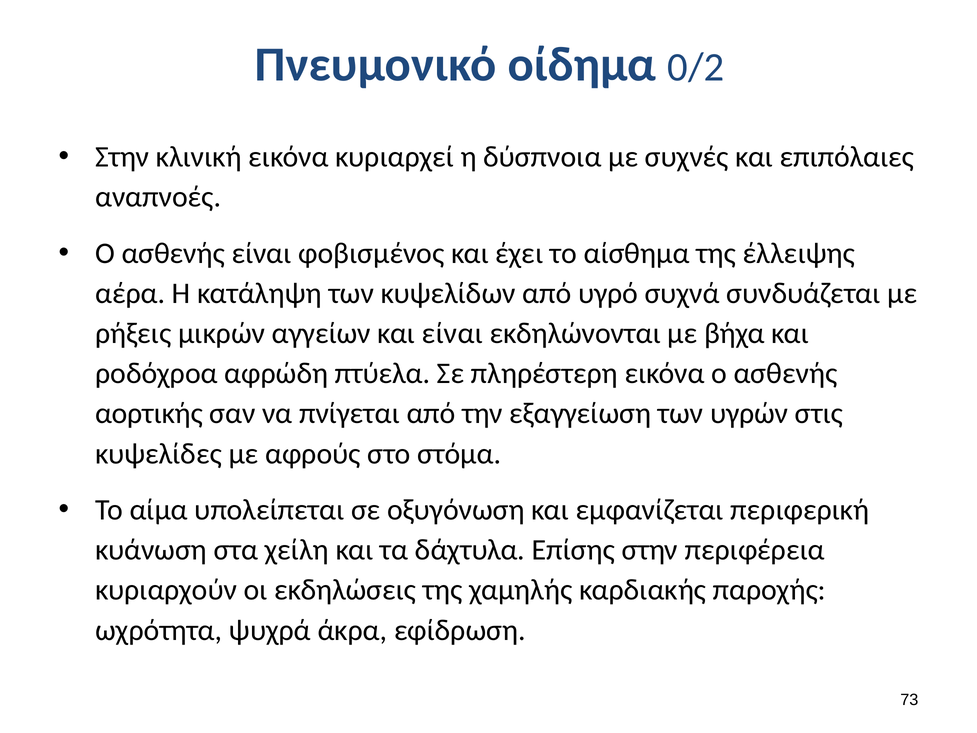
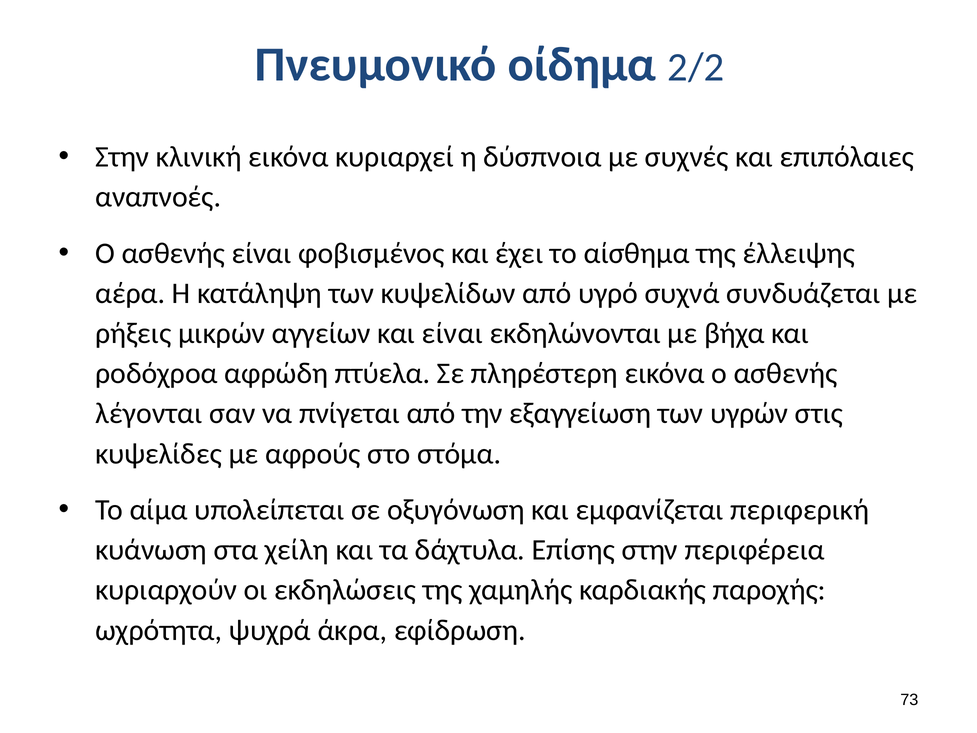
0/2: 0/2 -> 2/2 (696, 67)
αορτικής: αορτικής -> λέγονται (149, 413)
